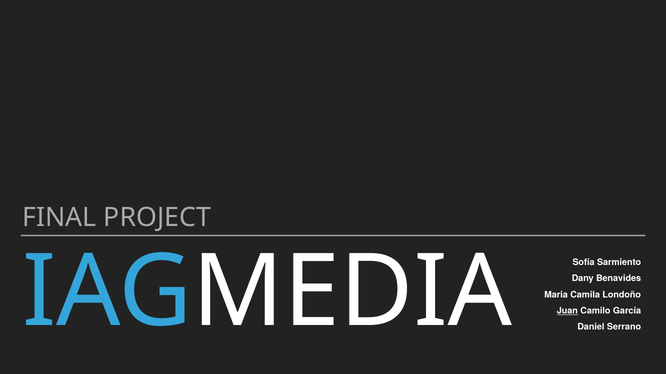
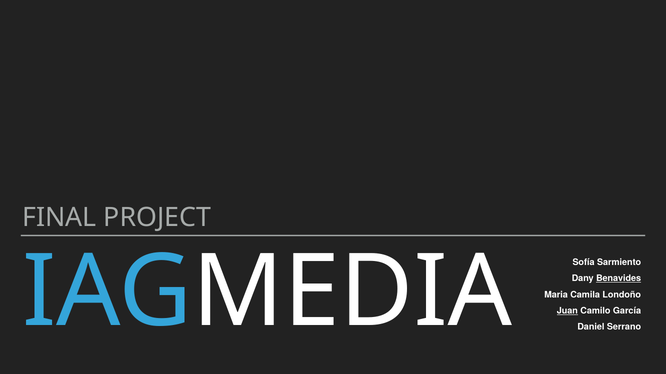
Benavides underline: none -> present (619, 279)
